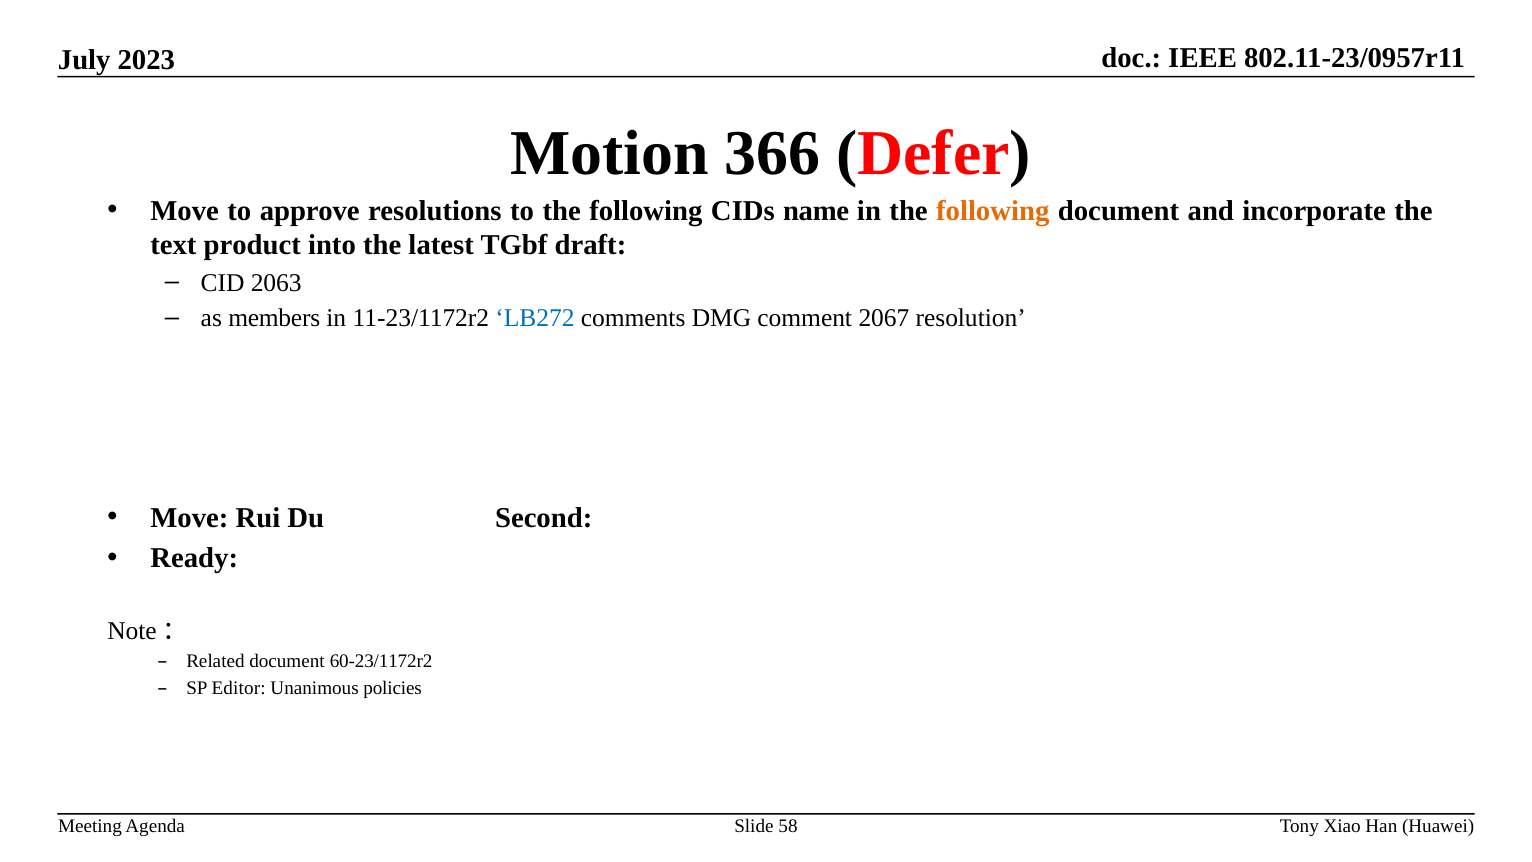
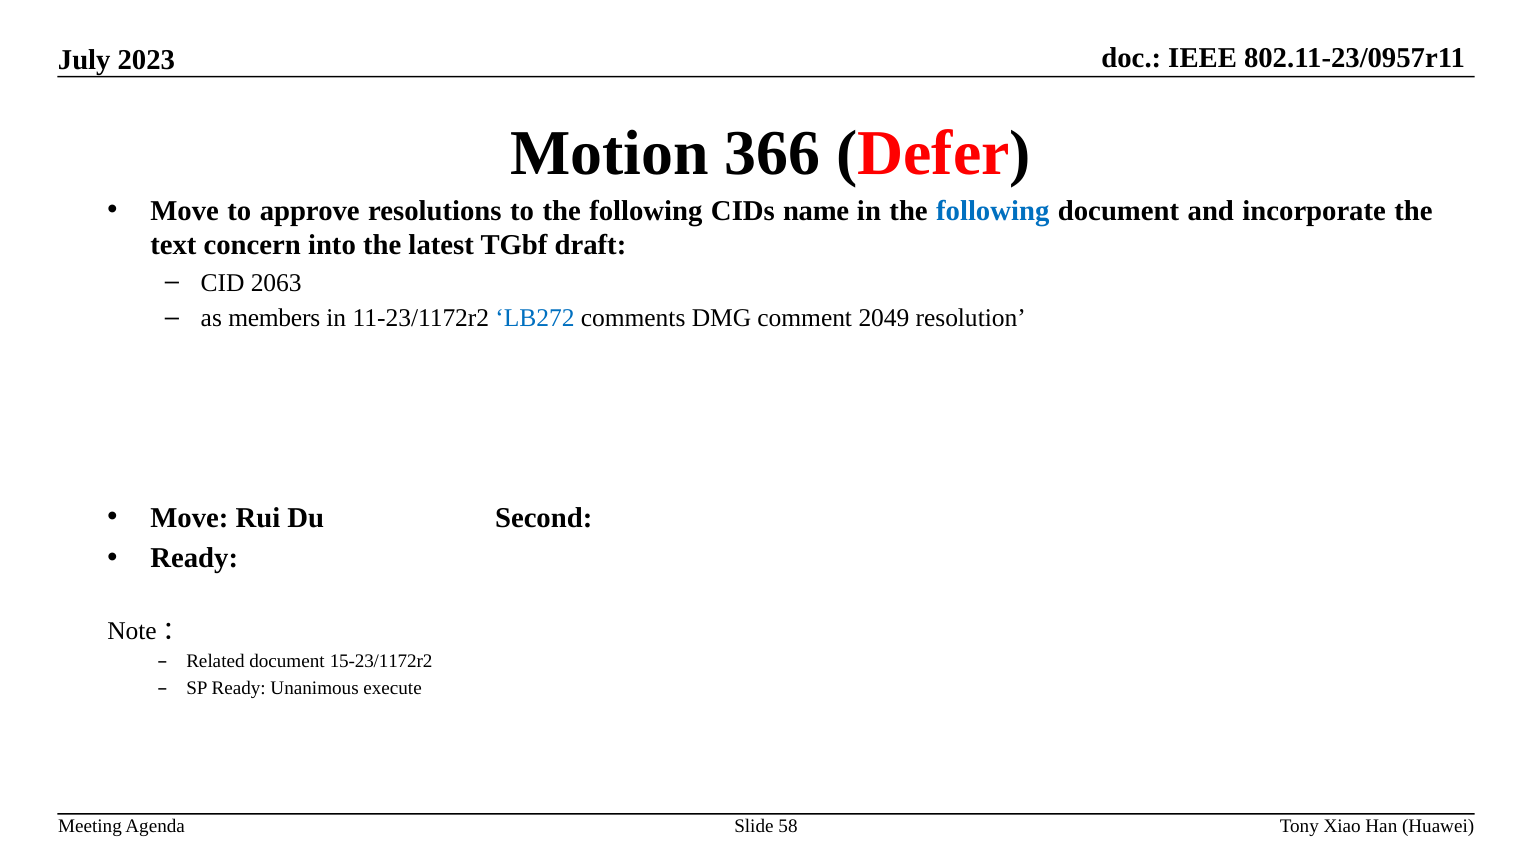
following colour: orange -> blue (993, 211)
product: product -> concern (252, 245)
2067: 2067 -> 2049 (884, 318)
60-23/1172r2: 60-23/1172r2 -> 15-23/1172r2 (381, 661)
SP Editor: Editor -> Ready (239, 688)
policies: policies -> execute (393, 688)
